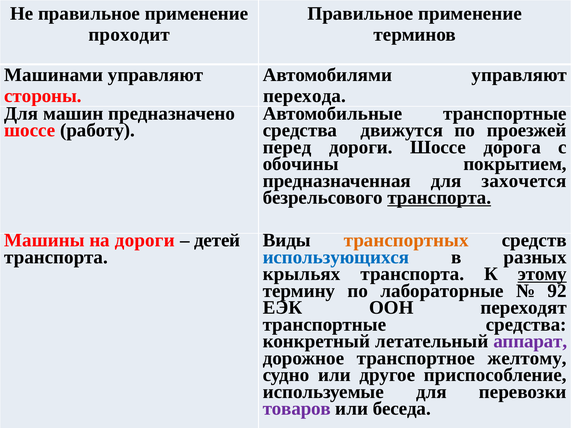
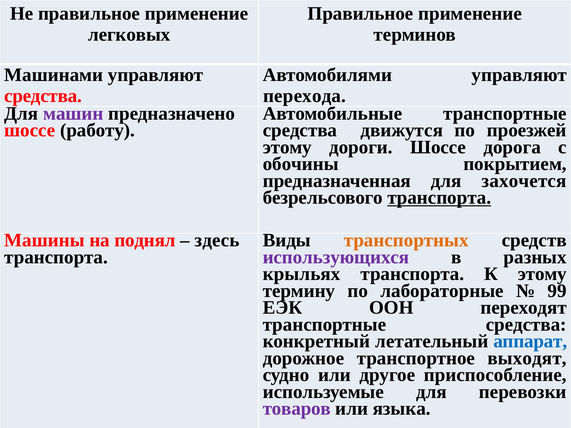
проходит: проходит -> легковых (129, 35)
стороны: стороны -> средства (43, 96)
машин colour: black -> purple (73, 114)
перед: перед -> этому (287, 147)
на дороги: дороги -> поднял (145, 241)
детей: детей -> здесь (217, 241)
использующихся colour: blue -> purple (336, 257)
этому underline: present -> none (542, 274)
92: 92 -> 99 (557, 291)
аппарат colour: purple -> blue (530, 342)
желтому: желтому -> выходят (527, 358)
беседа: беседа -> языка (402, 409)
